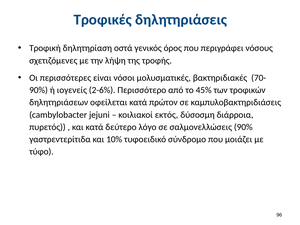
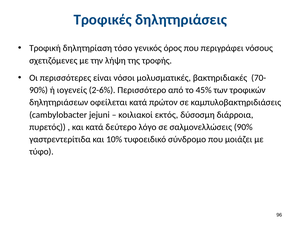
οστά: οστά -> τόσο (123, 48)
